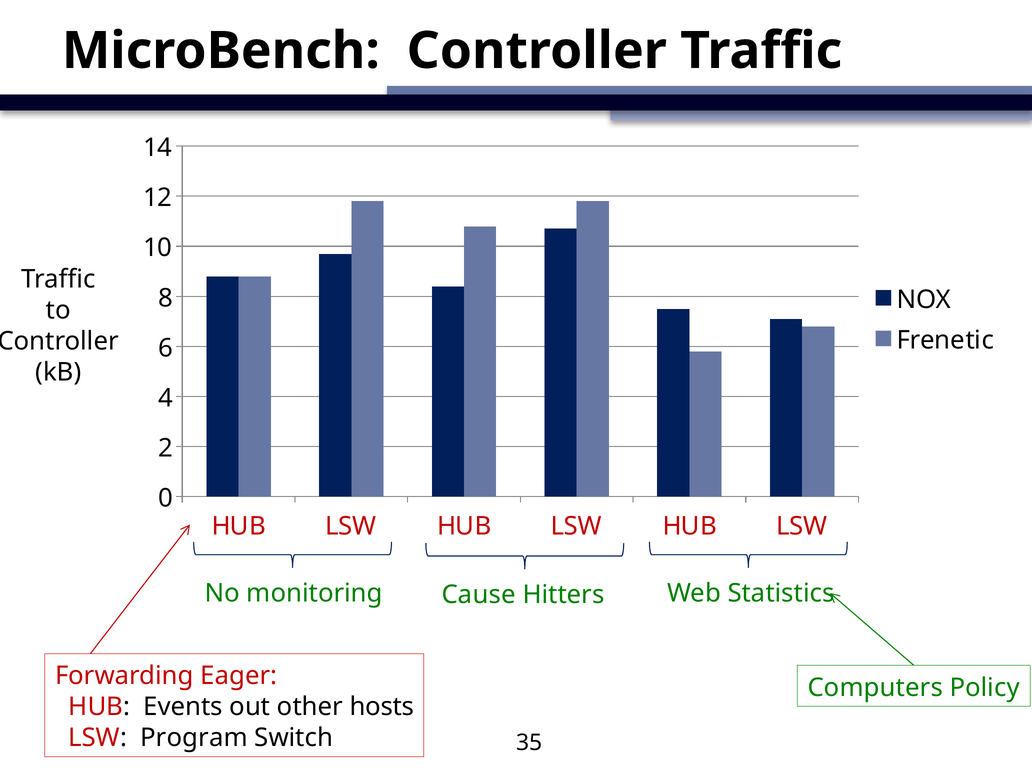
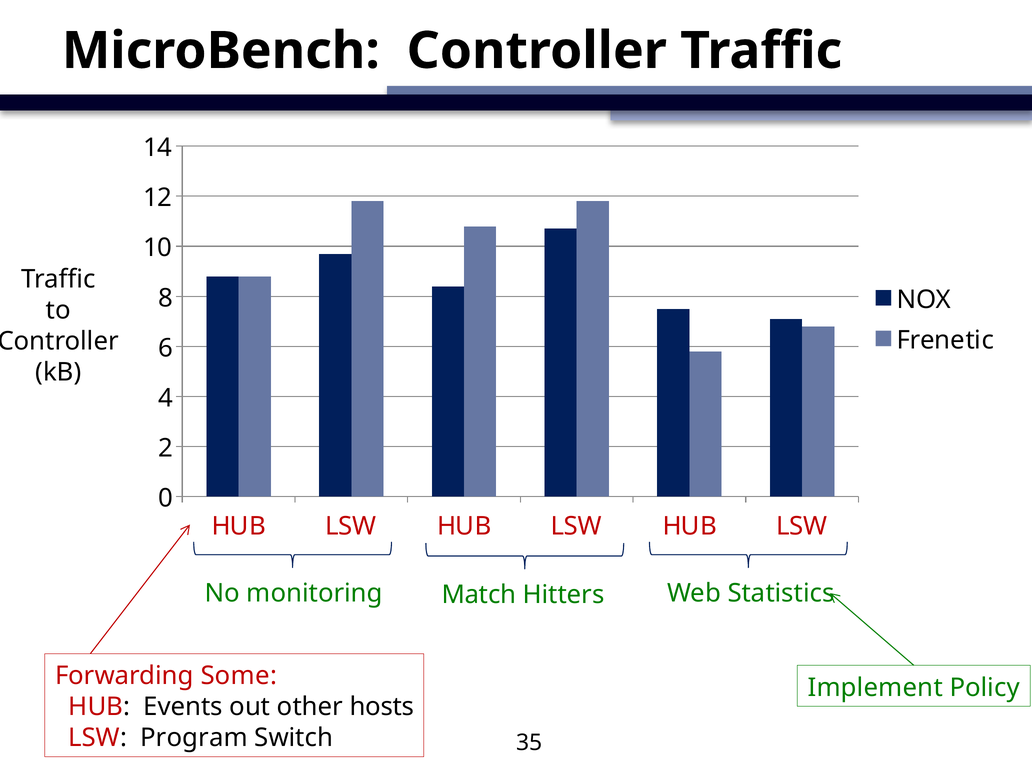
Cause: Cause -> Match (479, 595)
Eager: Eager -> Some (239, 676)
Computers: Computers -> Implement (875, 688)
